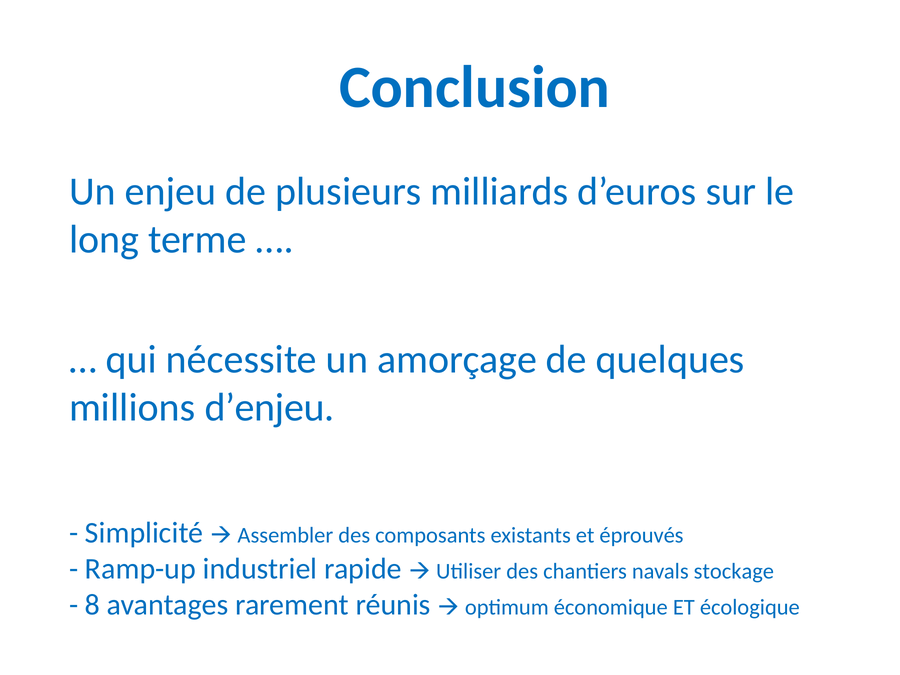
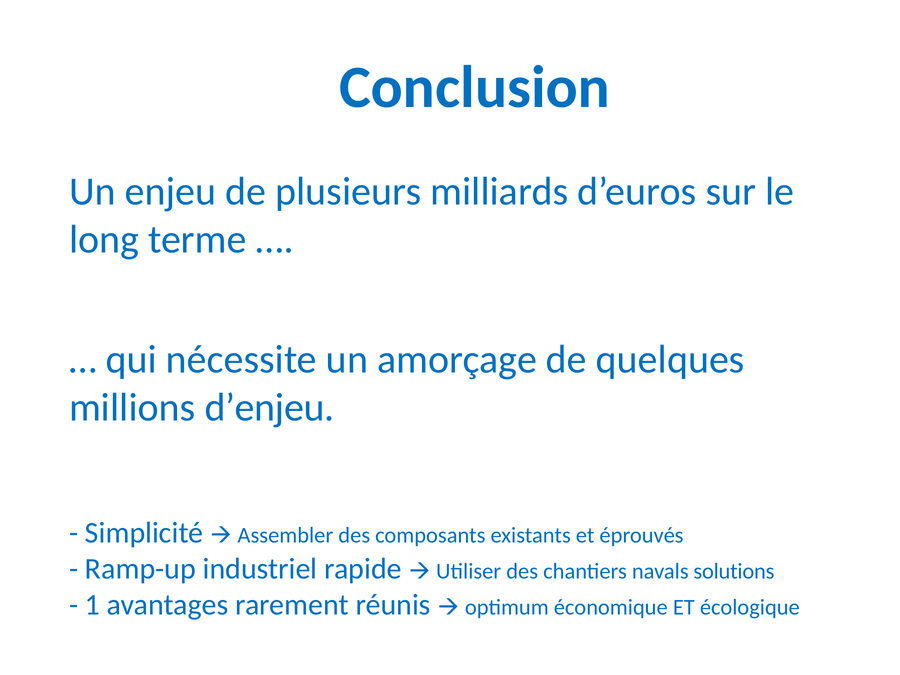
stockage: stockage -> solutions (734, 571)
8: 8 -> 1 (93, 605)
